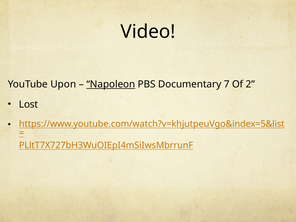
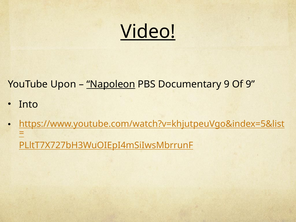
Video underline: none -> present (148, 32)
Documentary 7: 7 -> 9 (227, 84)
Of 2: 2 -> 9 (250, 84)
Lost: Lost -> Into (29, 104)
